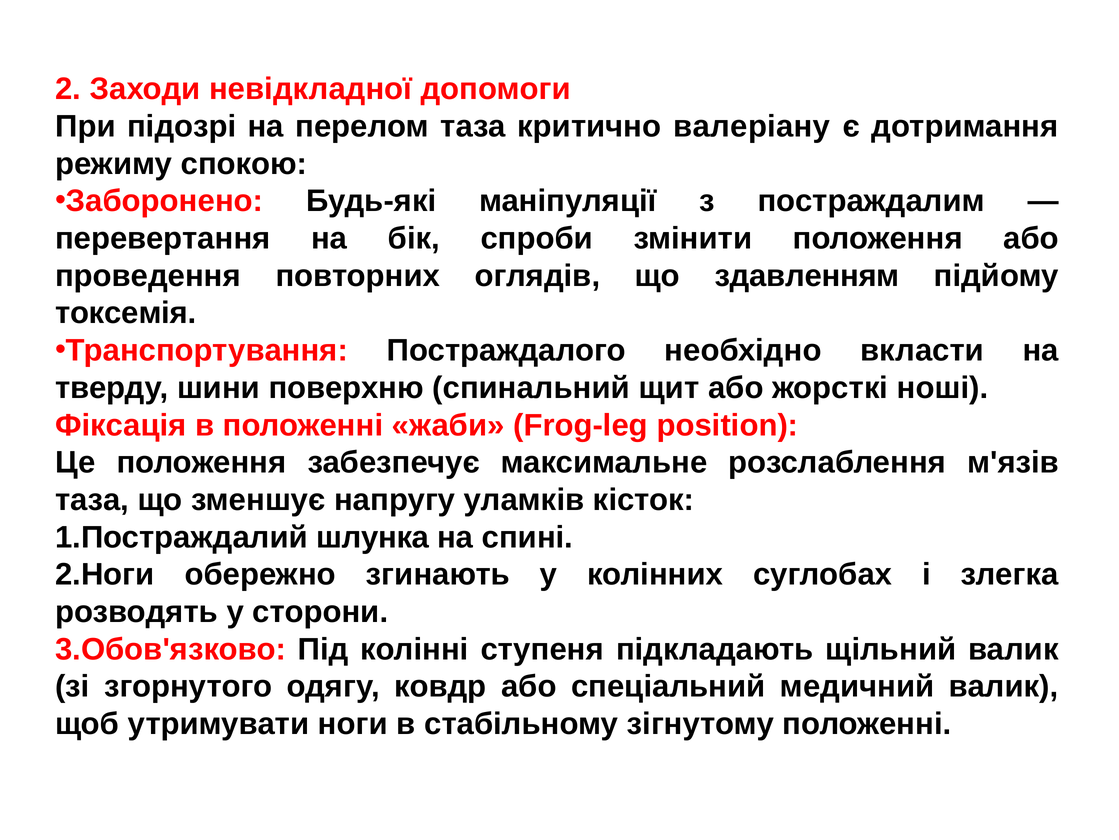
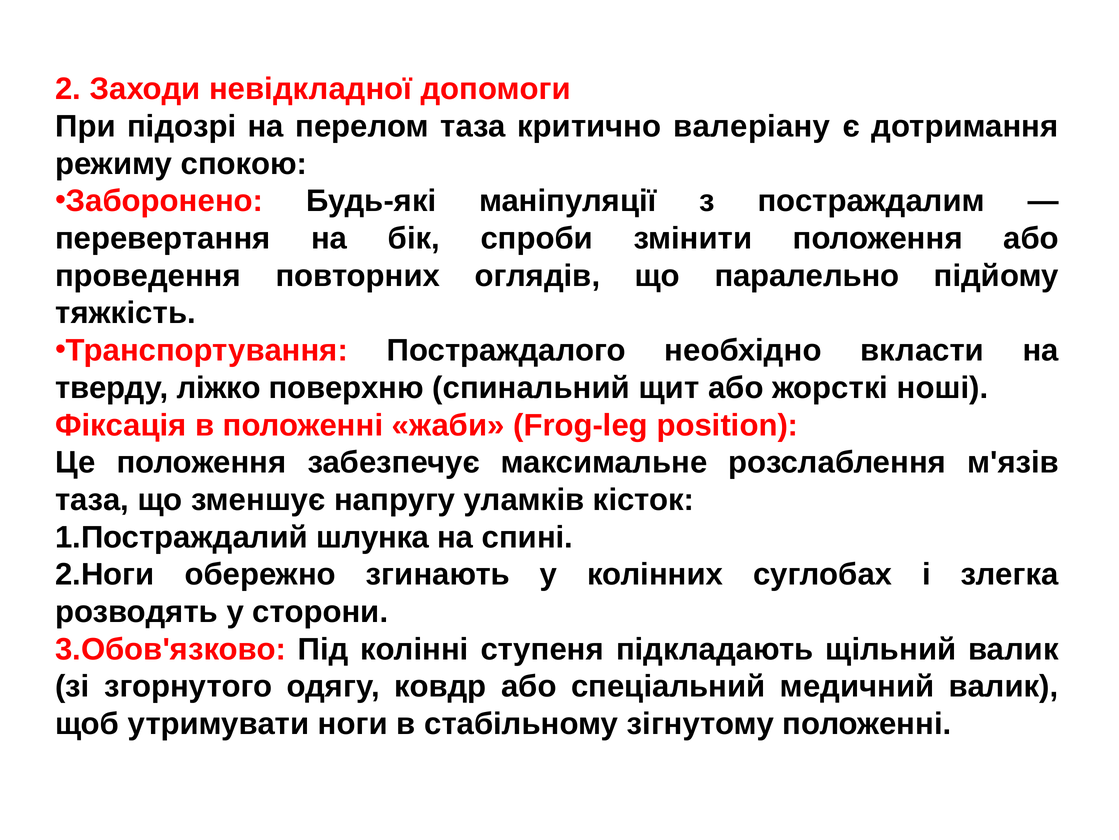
здавленням: здавленням -> паралельно (807, 276)
токсемія: токсемія -> тяжкість (126, 313)
шини: шини -> ліжко (219, 388)
